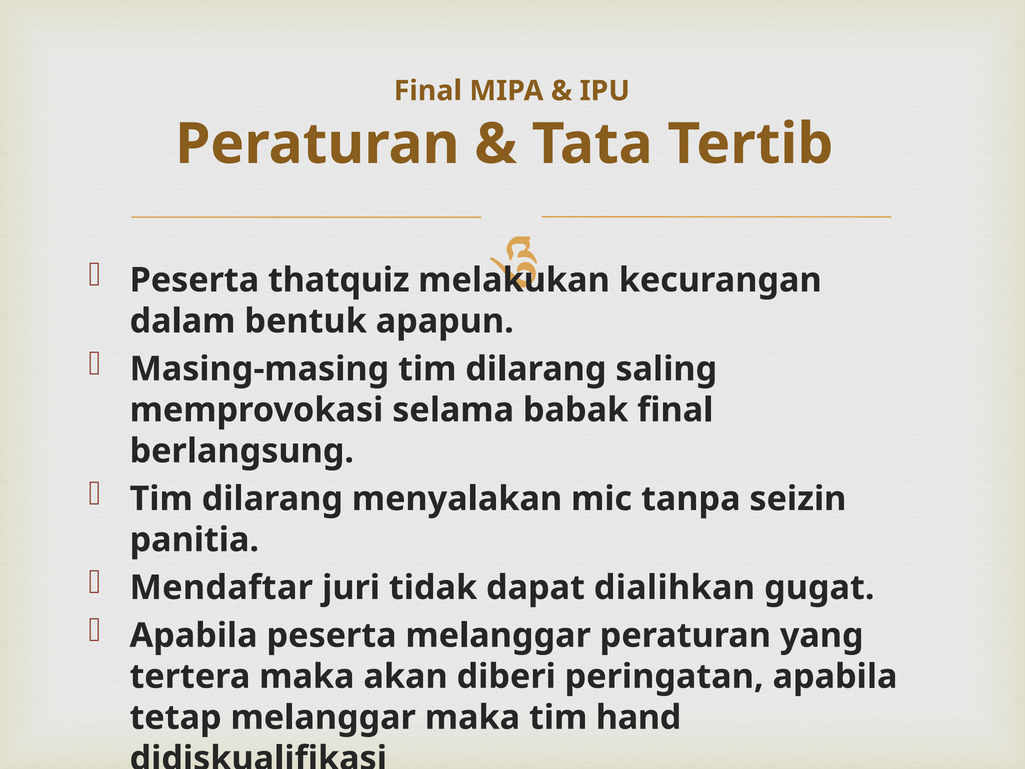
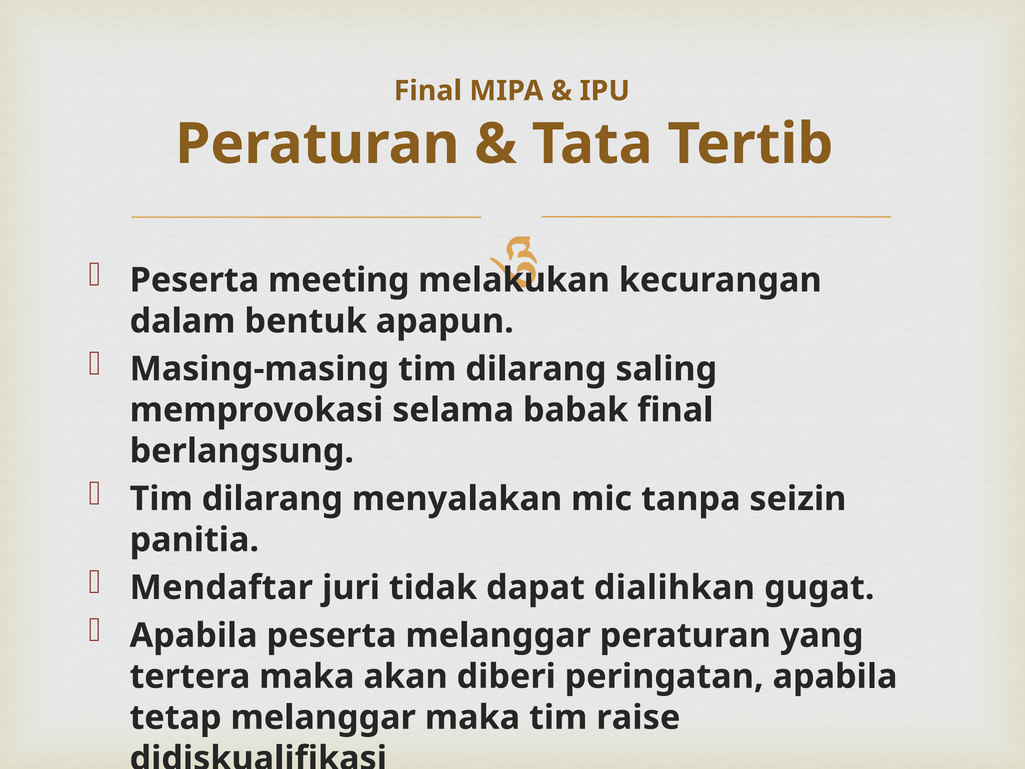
thatquiz: thatquiz -> meeting (339, 280)
hand: hand -> raise (638, 717)
